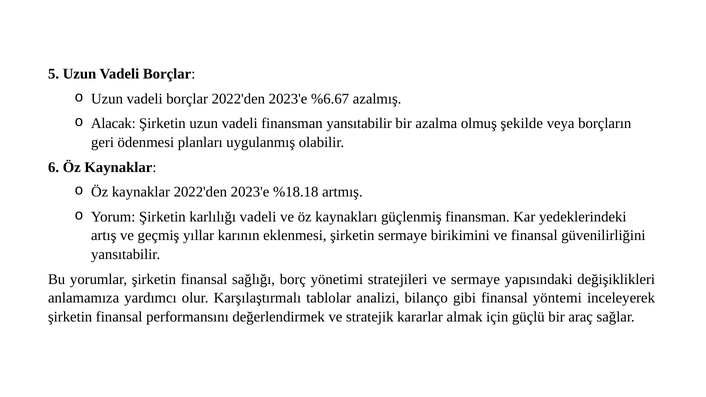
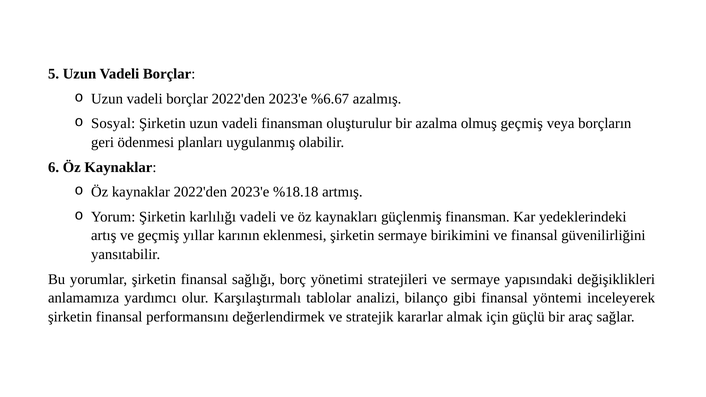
Alacak: Alacak -> Sosyal (113, 124)
finansman yansıtabilir: yansıtabilir -> oluşturulur (359, 124)
olmuş şekilde: şekilde -> geçmiş (522, 124)
